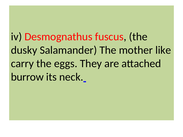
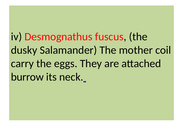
like: like -> coil (163, 50)
